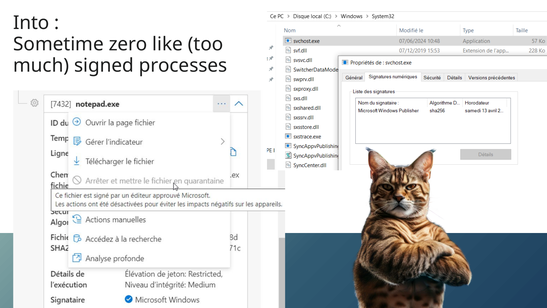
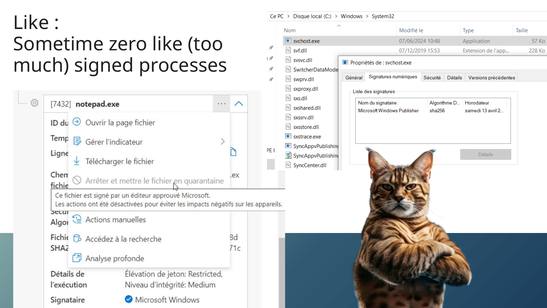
Into: Into -> Like (31, 23)
